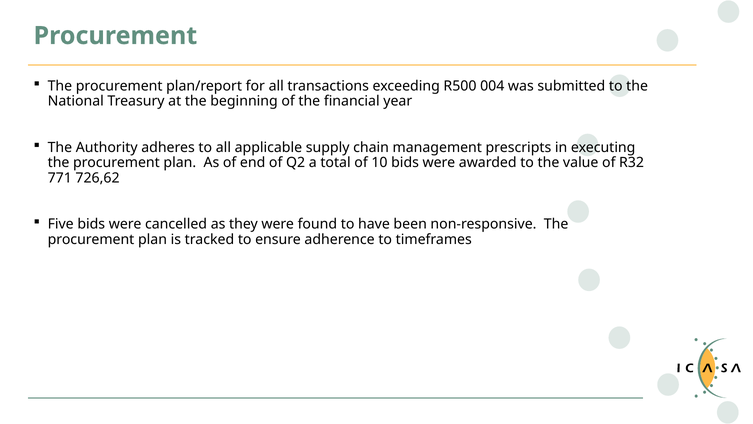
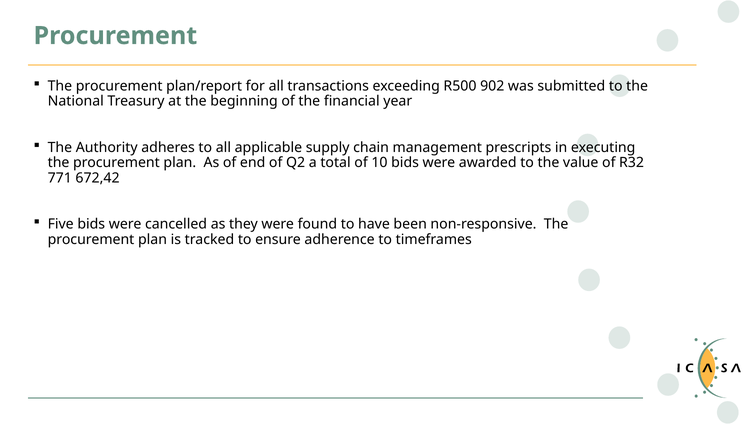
004: 004 -> 902 (492, 86)
726,62: 726,62 -> 672,42 (98, 178)
